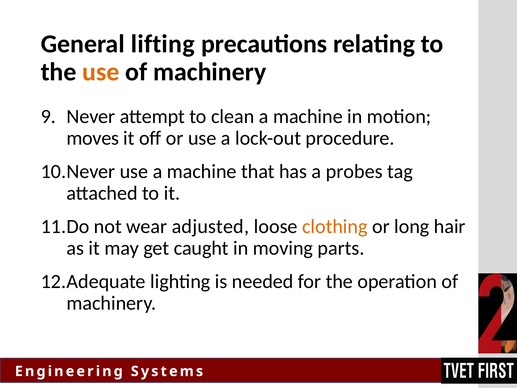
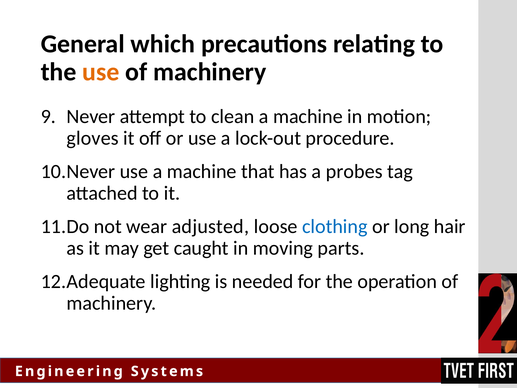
lifting: lifting -> which (163, 44)
moves: moves -> gloves (93, 138)
clothing colour: orange -> blue (335, 226)
